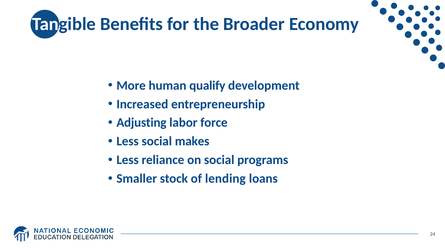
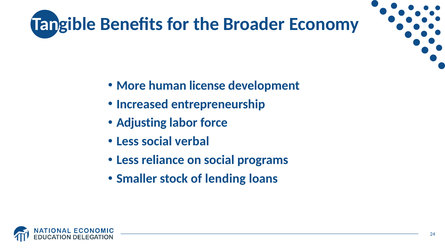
qualify: qualify -> license (207, 86)
makes: makes -> verbal (192, 142)
